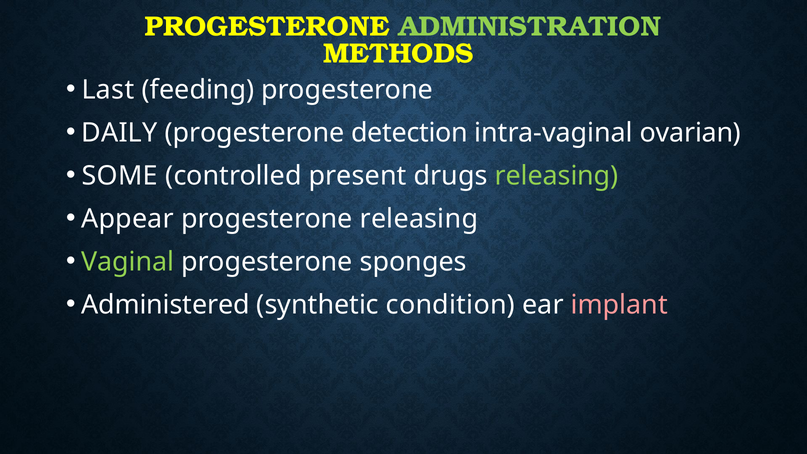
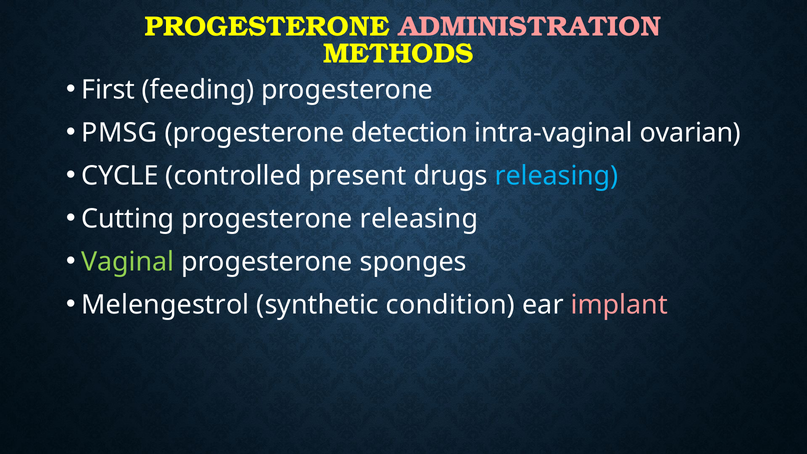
ADMINISTRATION colour: light green -> pink (530, 26)
Last: Last -> First (108, 90)
DAILY: DAILY -> PMSG (119, 133)
SOME: SOME -> CYCLE (120, 176)
releasing colour: light green -> light blue (557, 176)
Appear: Appear -> Cutting (128, 219)
Administered: Administered -> Melengestrol (165, 305)
